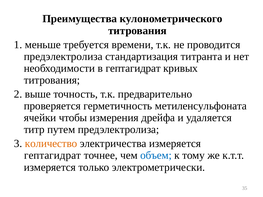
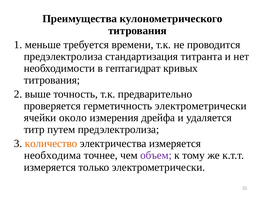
герметичность метиленсульфоната: метиленсульфоната -> электрометрически (201, 106)
чтобы: чтобы -> около (73, 118)
гептагидрат: гептагидрат -> необходима (52, 156)
объем colour: blue -> purple (156, 156)
